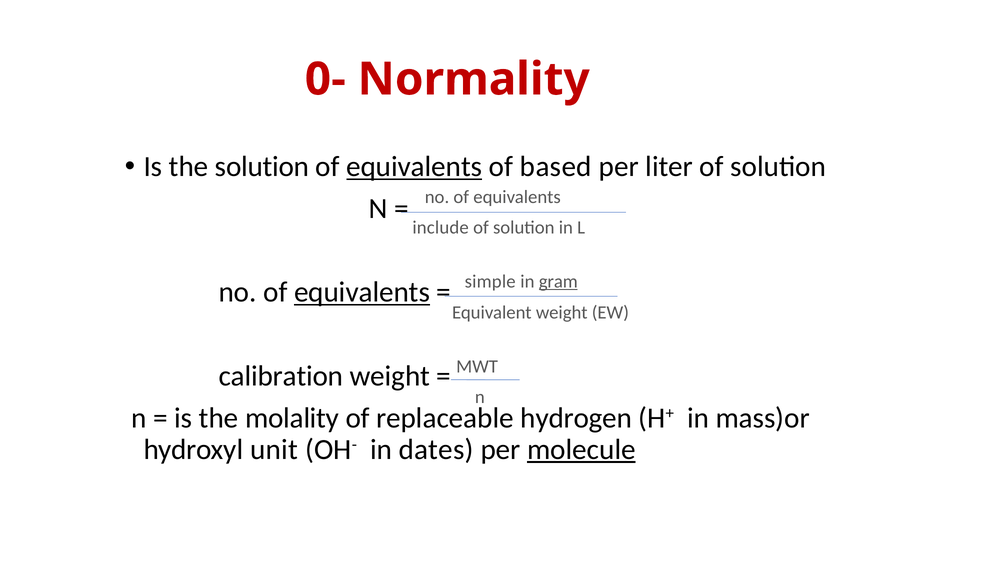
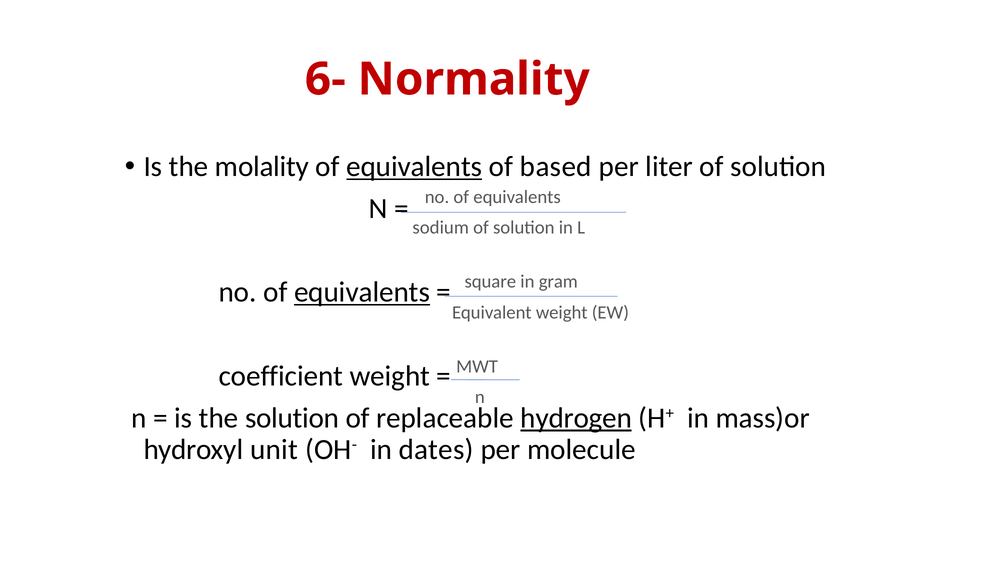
0-: 0- -> 6- (325, 79)
the solution: solution -> molality (262, 167)
include: include -> sodium (441, 227)
simple: simple -> square (490, 281)
gram underline: present -> none (558, 281)
calibration: calibration -> coefficient (281, 376)
the molality: molality -> solution (292, 418)
hydrogen underline: none -> present (576, 418)
molecule underline: present -> none (581, 449)
